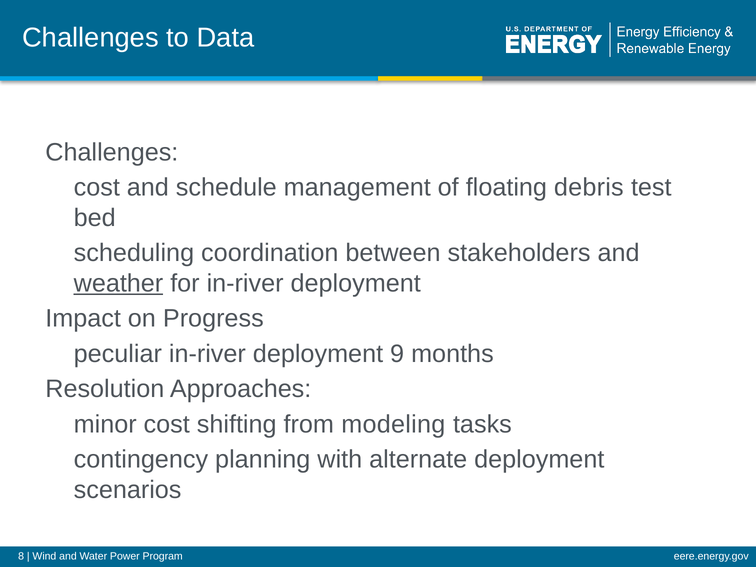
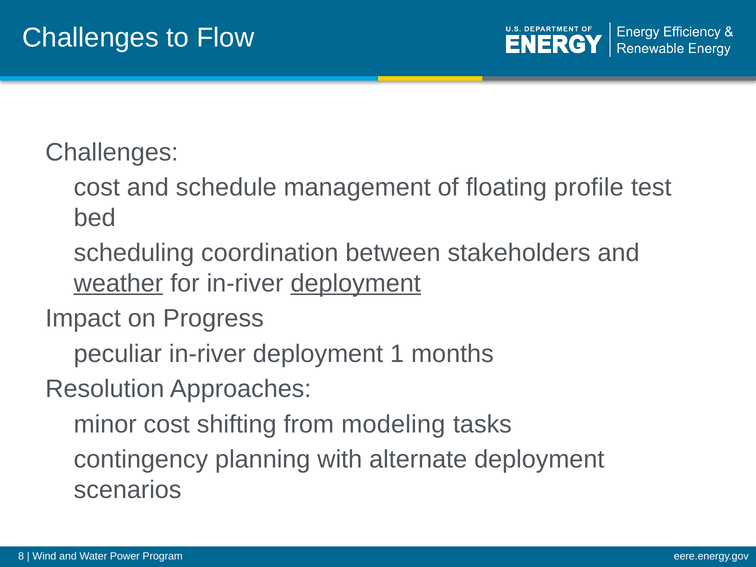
Data: Data -> Flow (226, 38)
debris: debris -> profile (589, 187)
deployment underline: none -> present (356, 283)
9: 9 -> 1 (397, 354)
